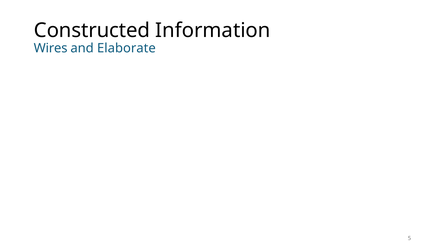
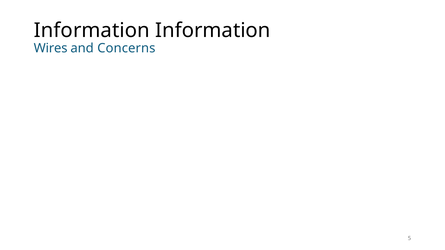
Constructed: Constructed -> Information (92, 30)
Elaborate: Elaborate -> Concerns (126, 48)
